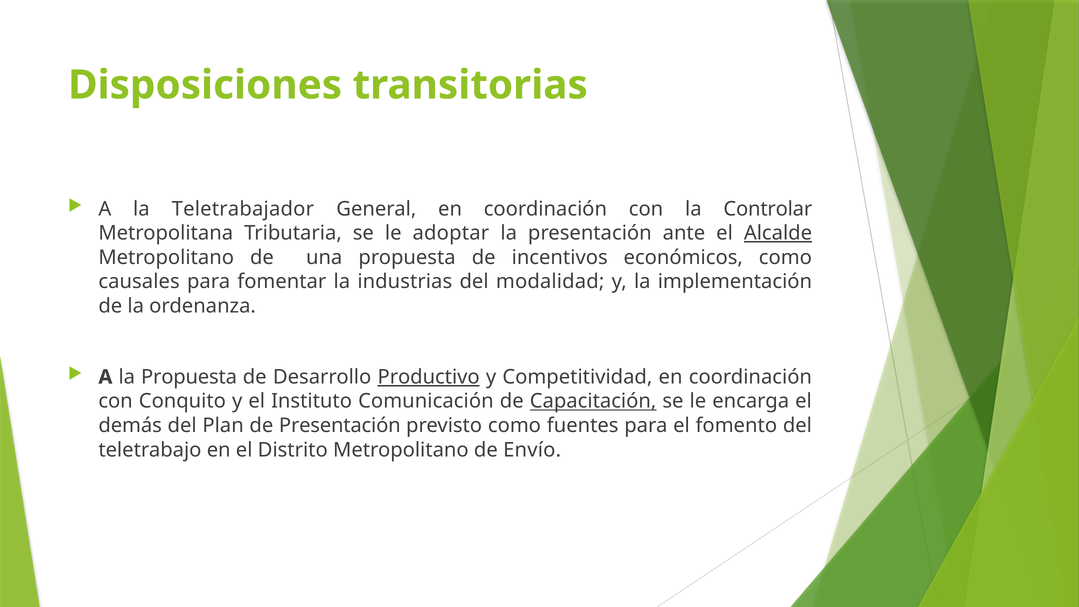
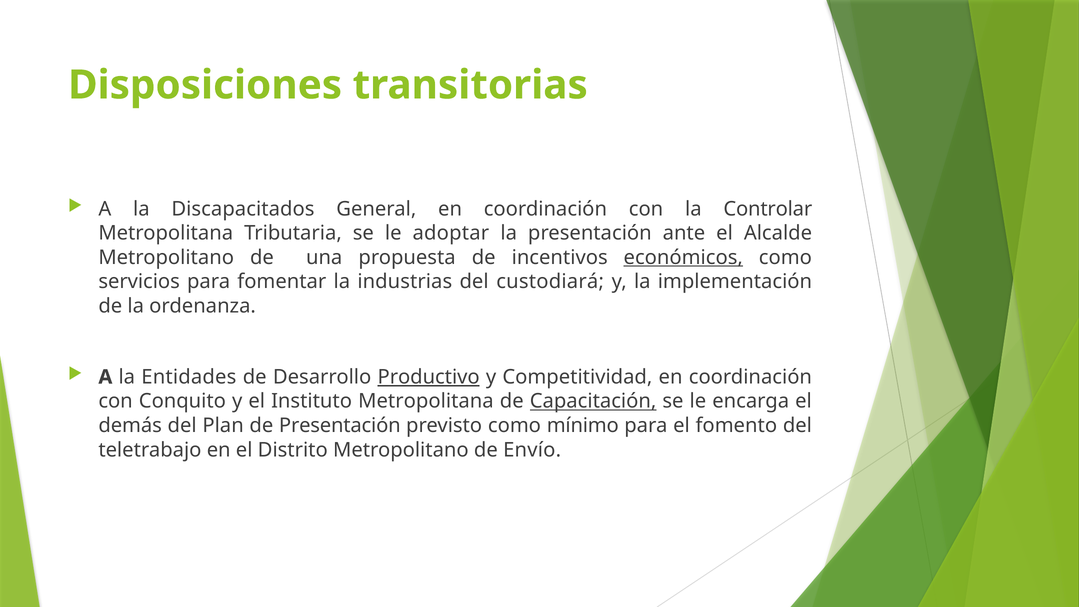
Teletrabajador: Teletrabajador -> Discapacitados (243, 209)
Alcalde underline: present -> none (778, 233)
económicos underline: none -> present (683, 257)
causales: causales -> servicios (139, 282)
modalidad: modalidad -> custodiará (550, 282)
la Propuesta: Propuesta -> Entidades (189, 377)
Instituto Comunicación: Comunicación -> Metropolitana (426, 401)
fuentes: fuentes -> mínimo (583, 426)
